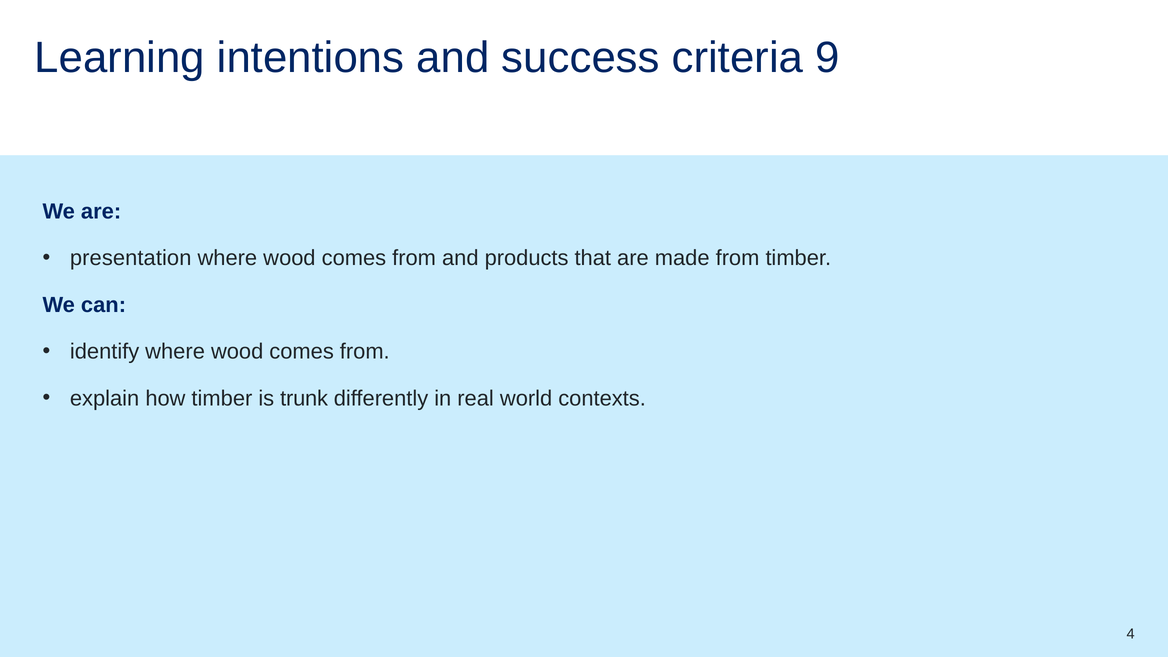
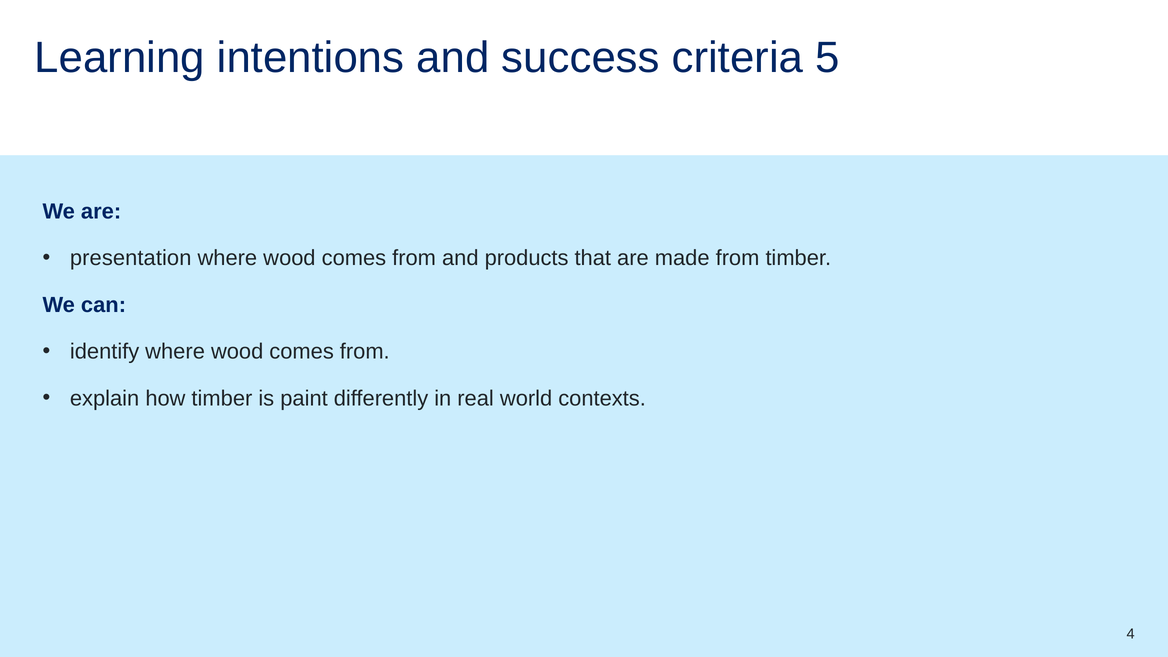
9: 9 -> 5 (827, 58)
trunk: trunk -> paint (304, 398)
